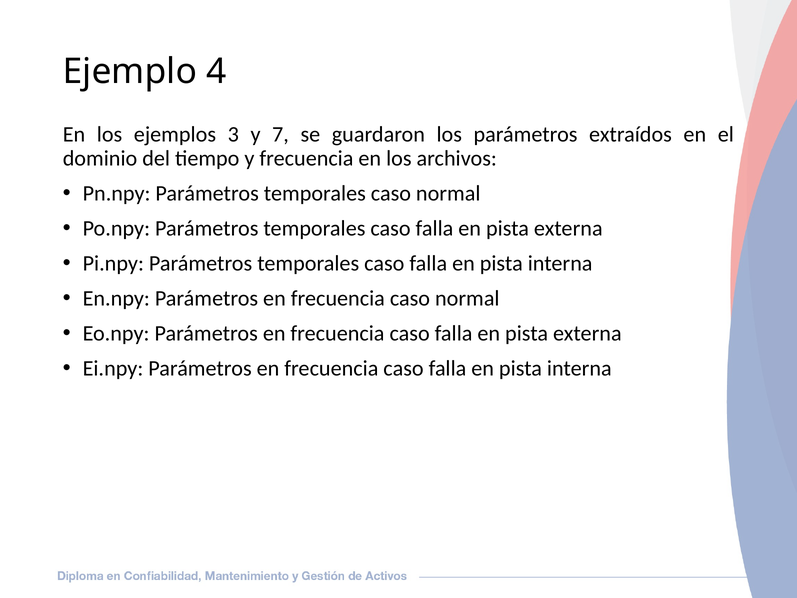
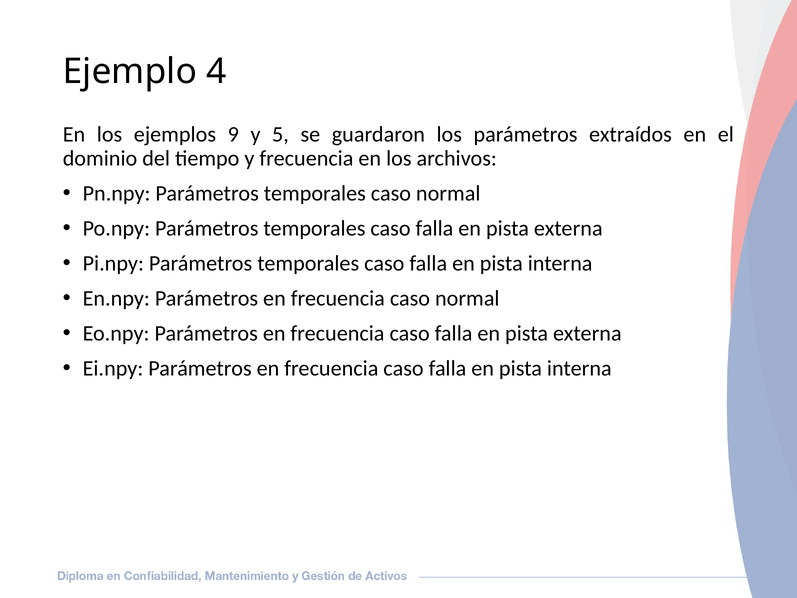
3: 3 -> 9 (233, 134)
7: 7 -> 5 (280, 134)
